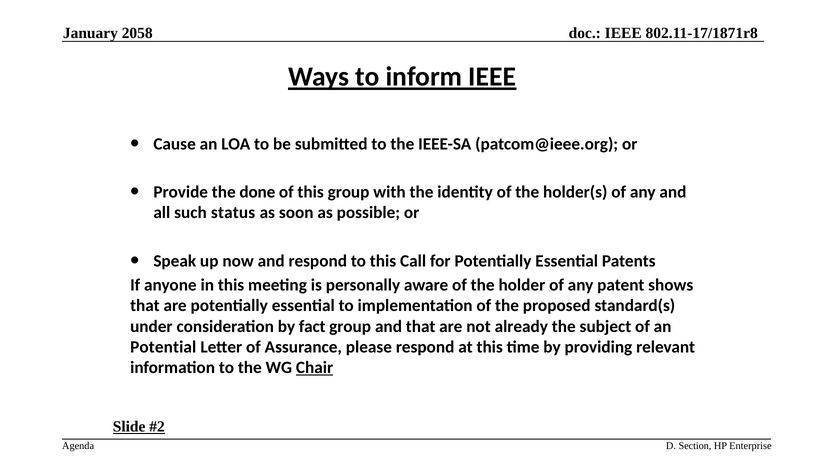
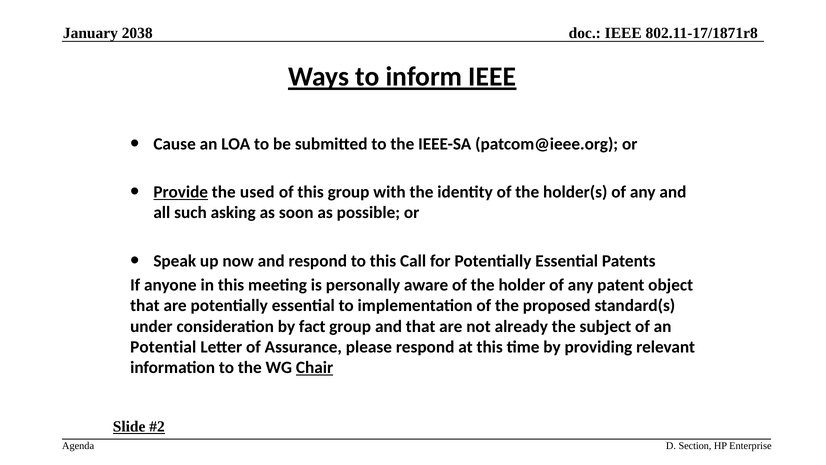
2058: 2058 -> 2038 (137, 33)
Provide underline: none -> present (181, 192)
done: done -> used (257, 192)
status: status -> asking (233, 213)
shows: shows -> object (671, 285)
